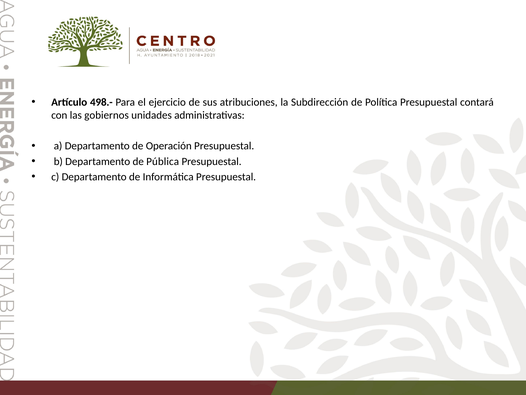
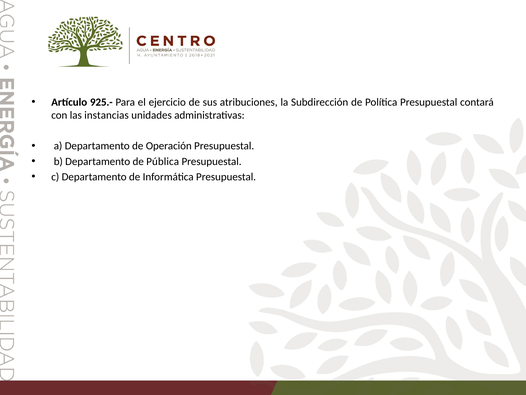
498.-: 498.- -> 925.- (101, 102)
gobiernos: gobiernos -> instancias (107, 115)
